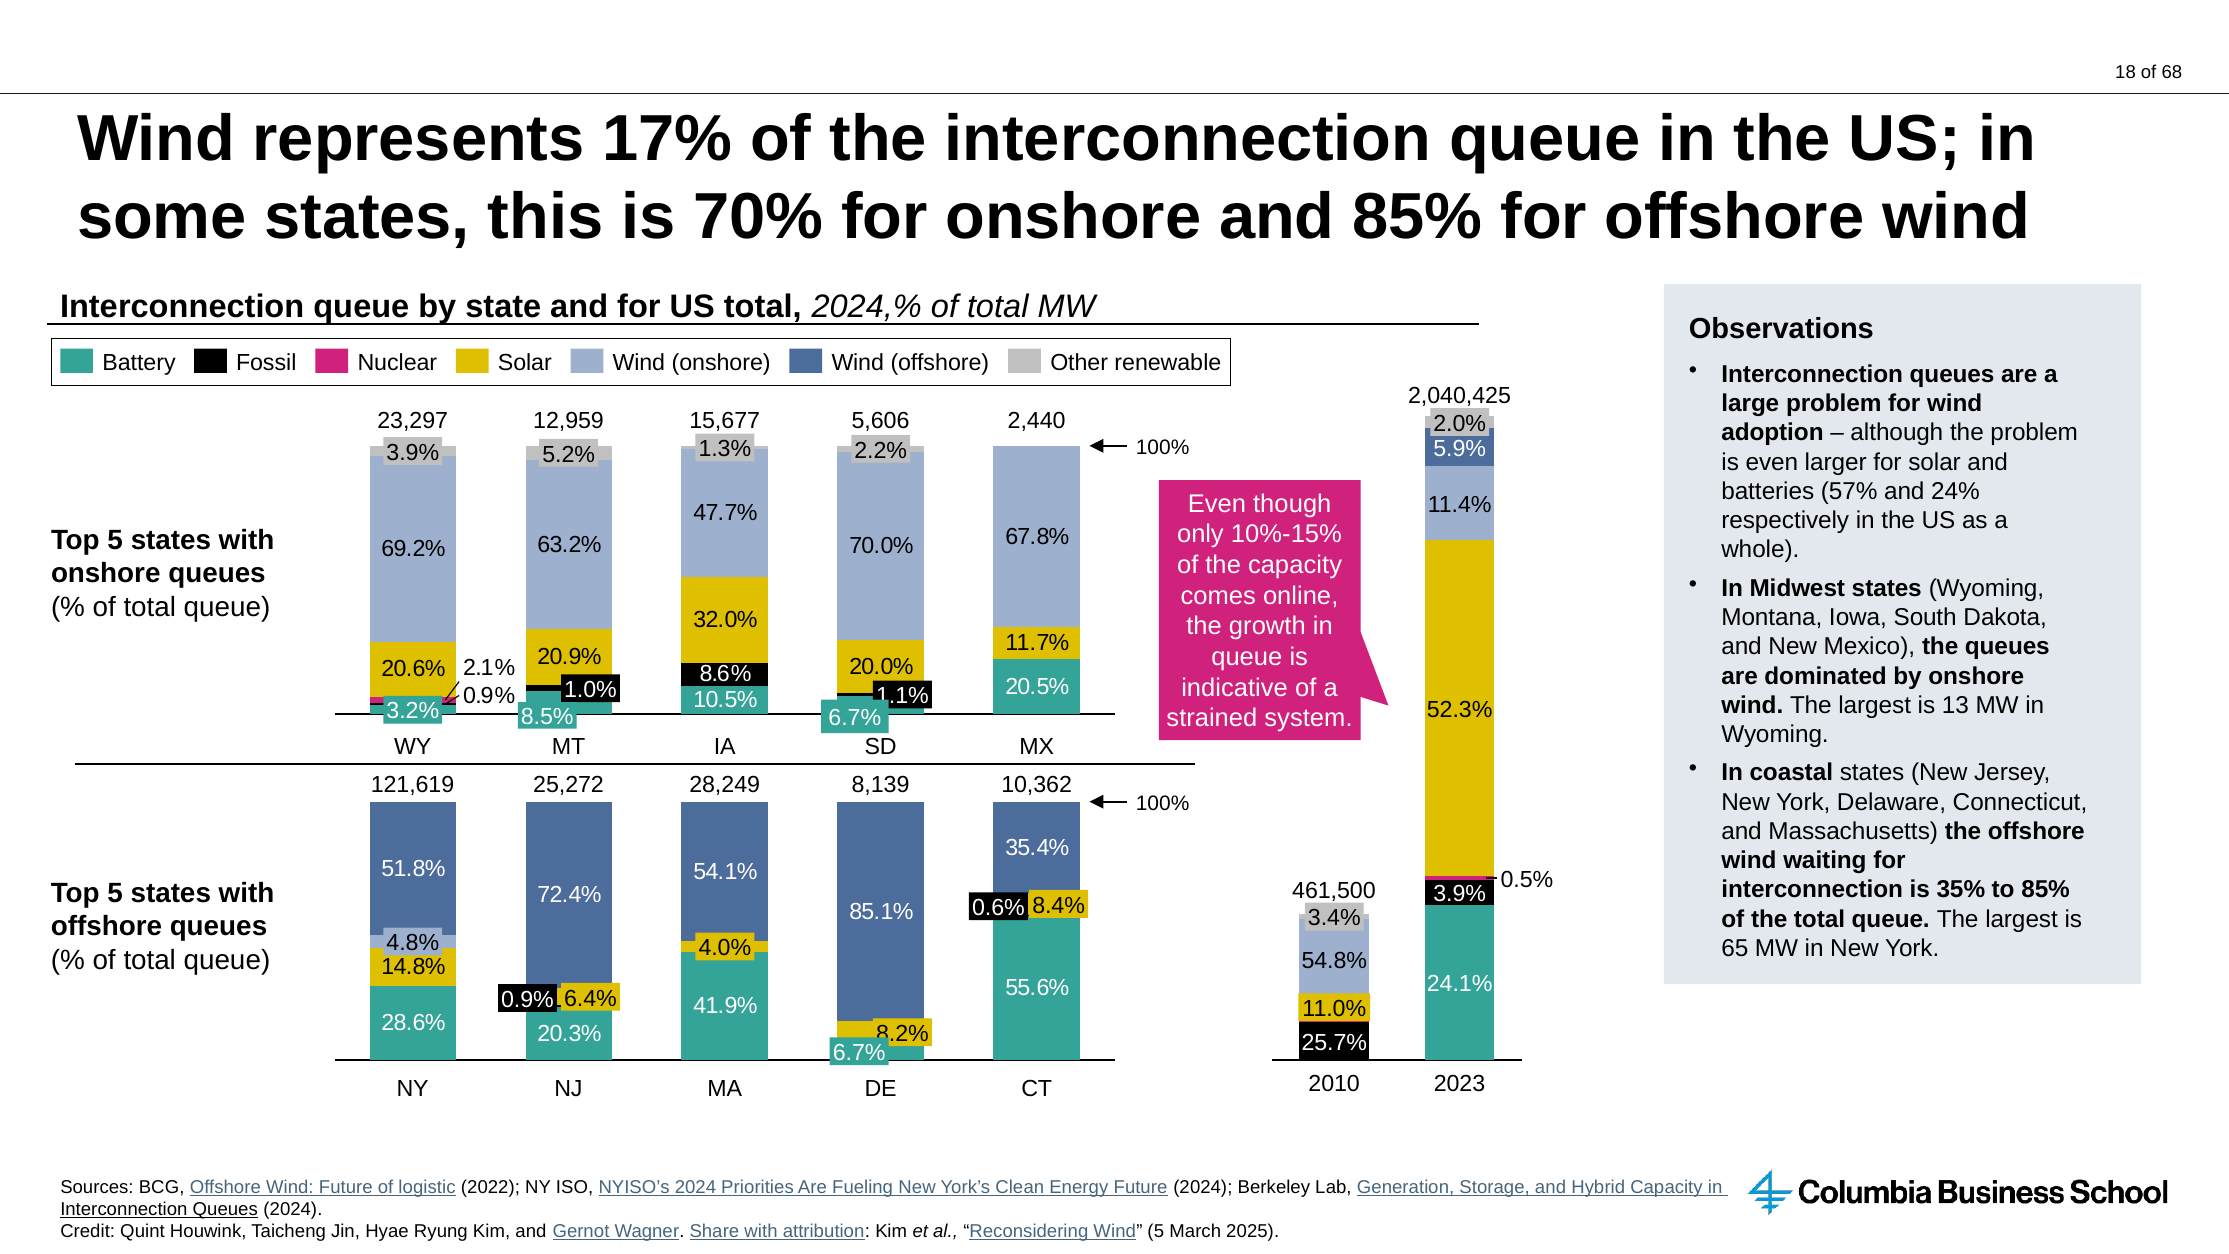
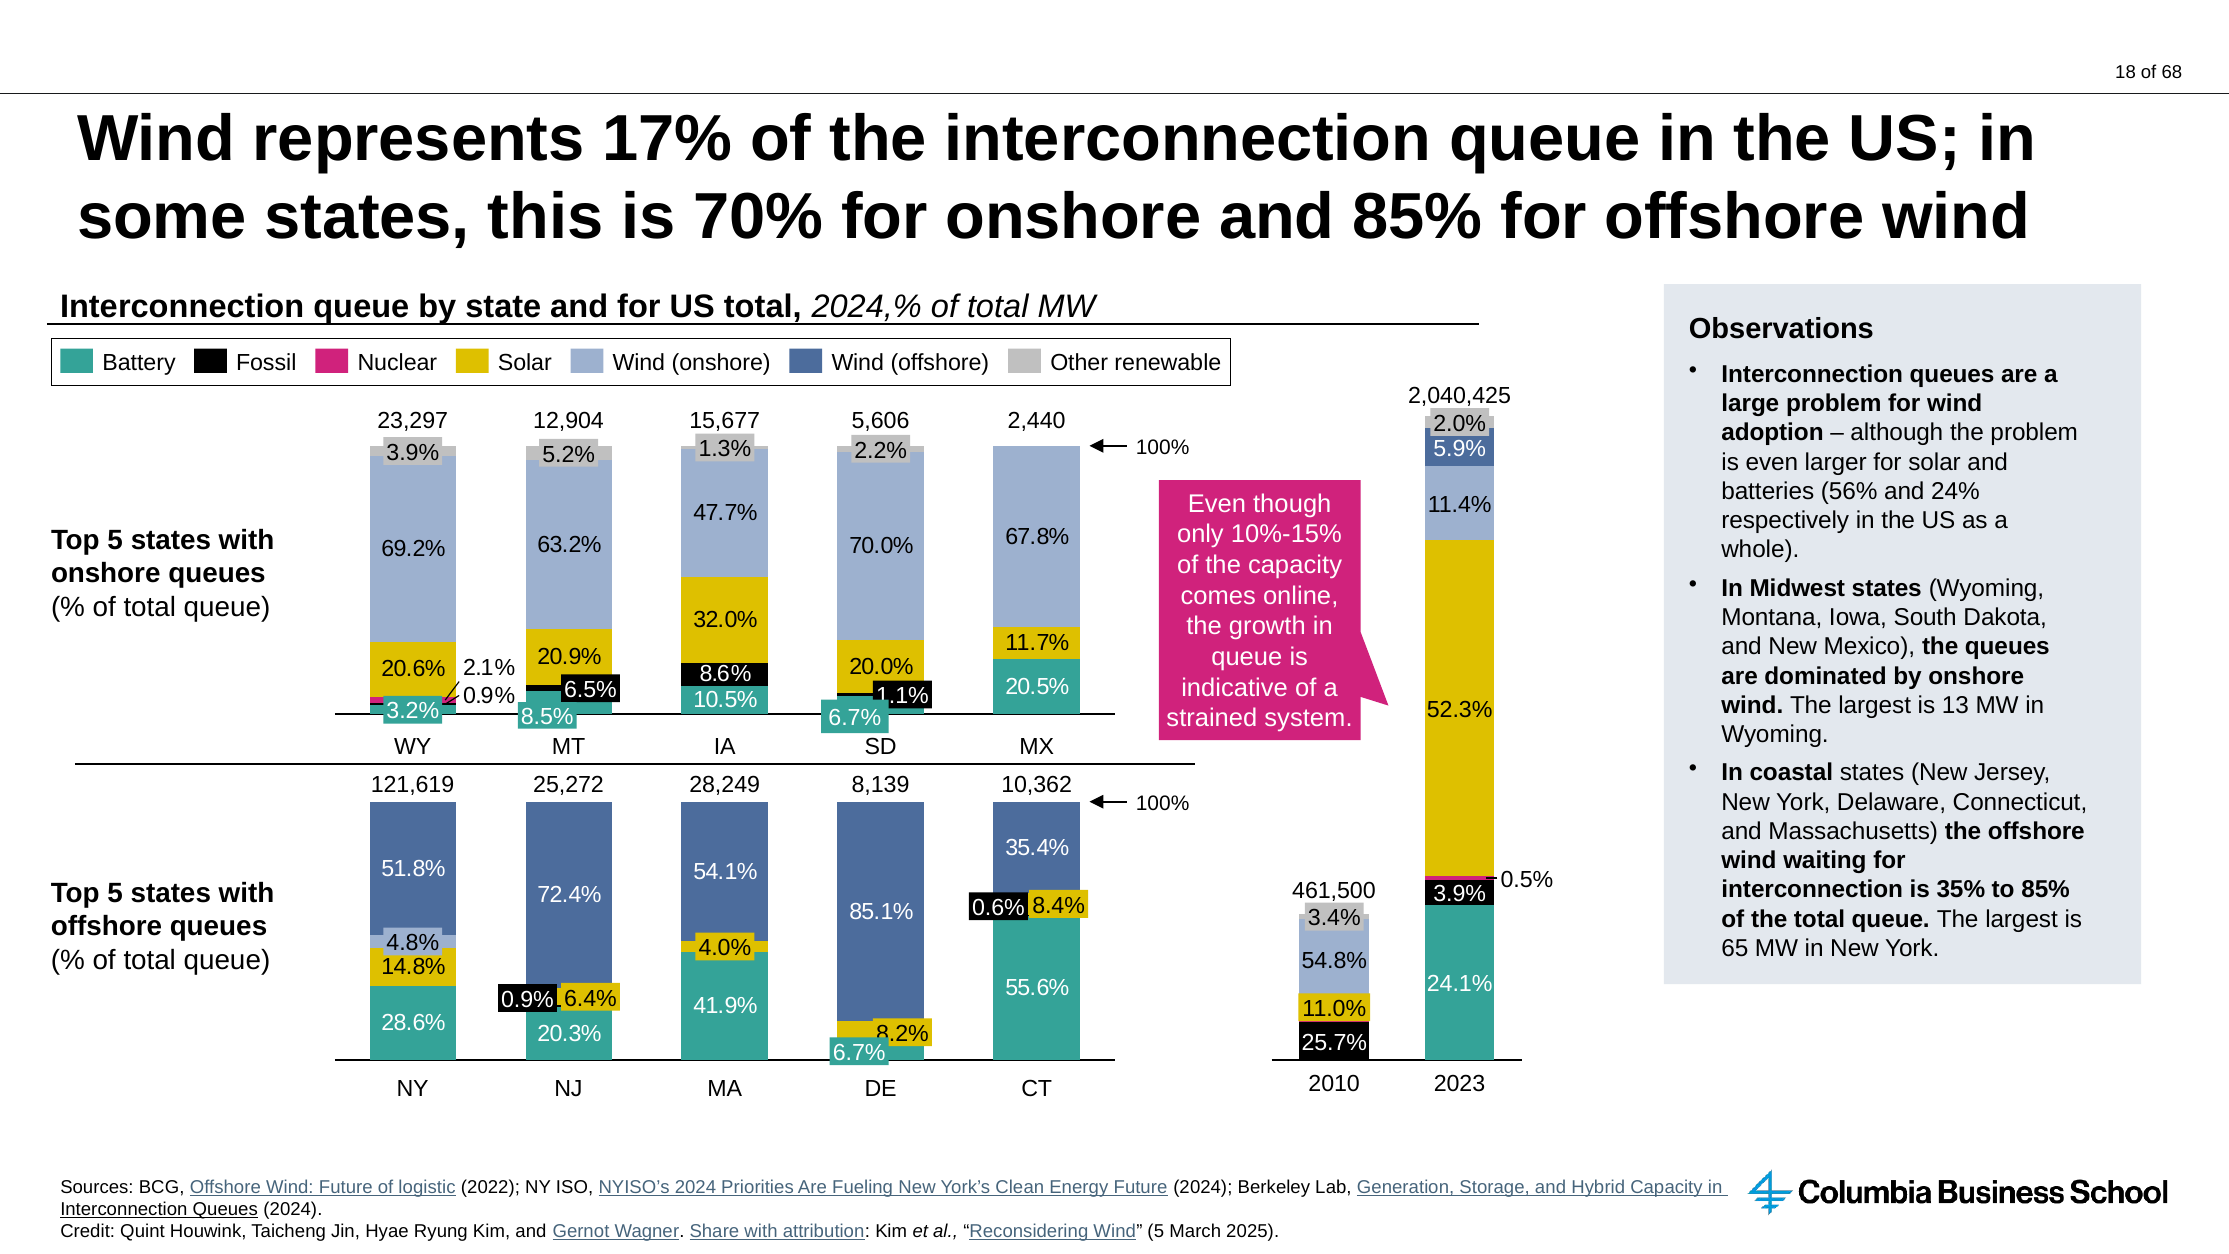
12,959: 12,959 -> 12,904 (569, 421)
57%: 57% -> 56% (1849, 491)
1.0%: 1.0% -> 6.5% (591, 690)
